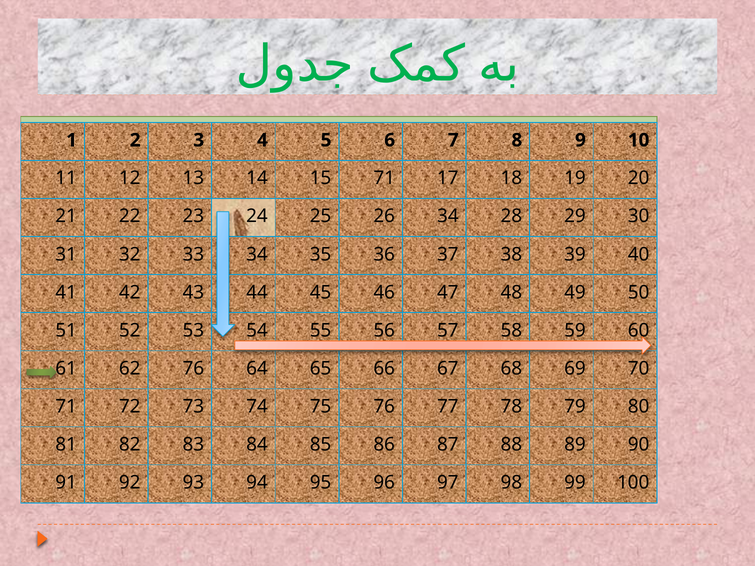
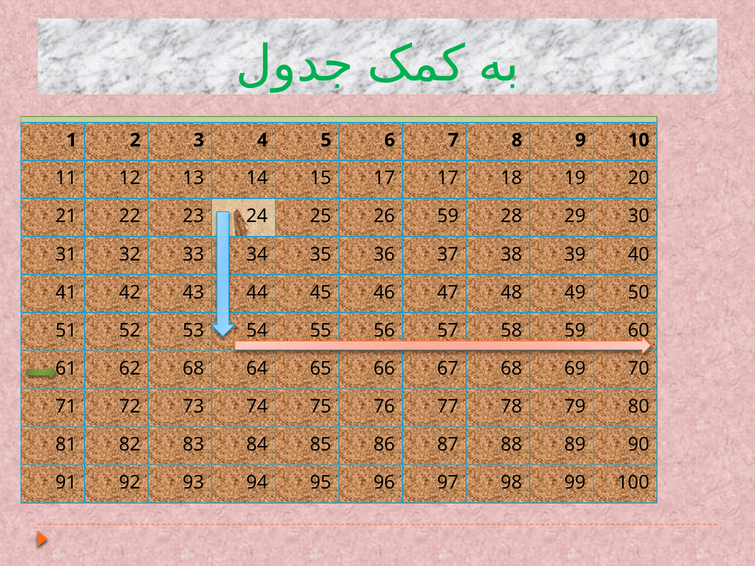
15 71: 71 -> 17 (384, 178)
26 34: 34 -> 59 (448, 216)
62 76: 76 -> 68 (193, 369)
